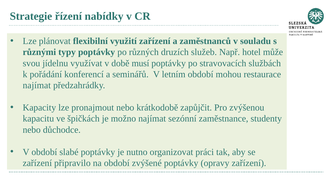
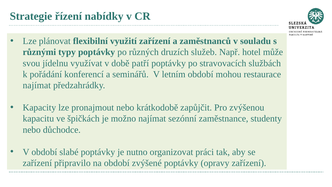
musí: musí -> patří (140, 63)
